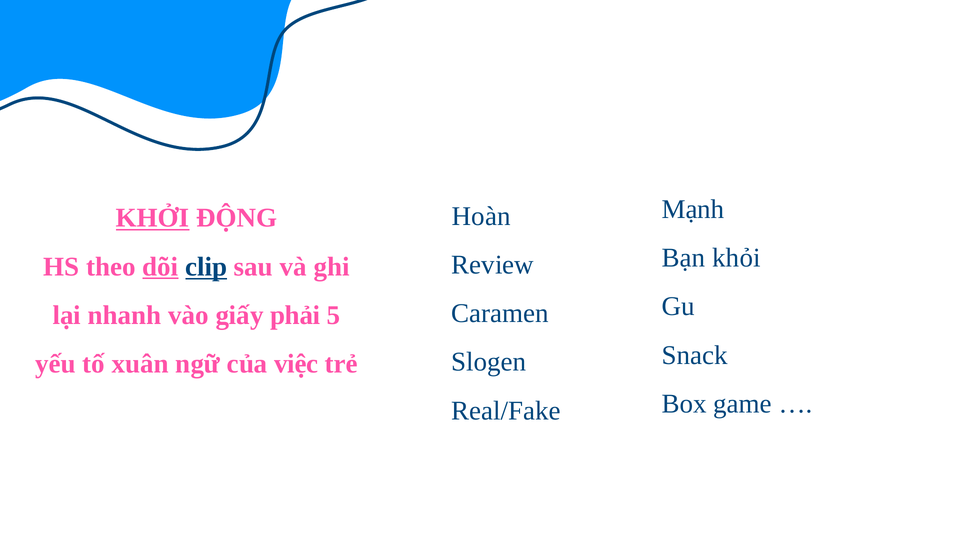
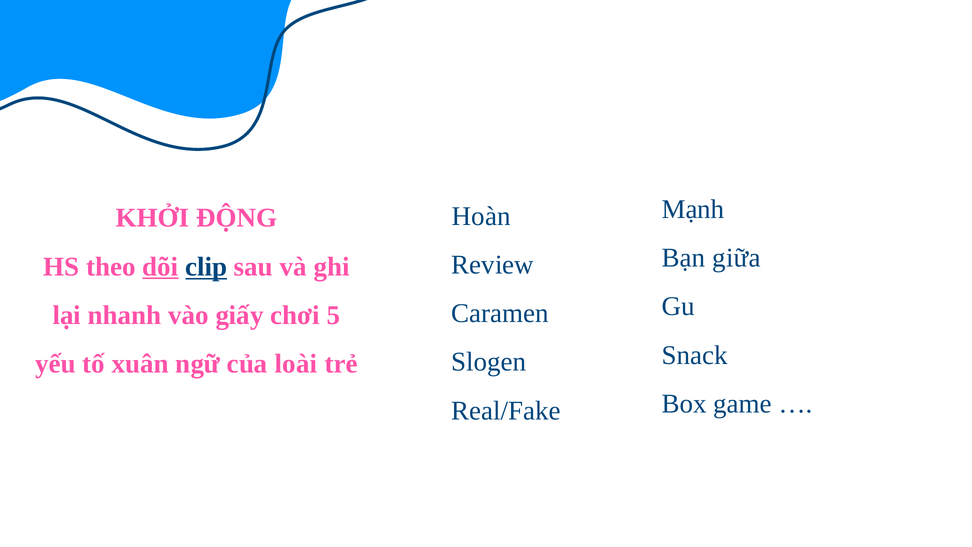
KHỞI underline: present -> none (153, 218)
khỏi: khỏi -> giữa (737, 258)
phải: phải -> chơi (295, 315)
việc: việc -> loài (296, 364)
